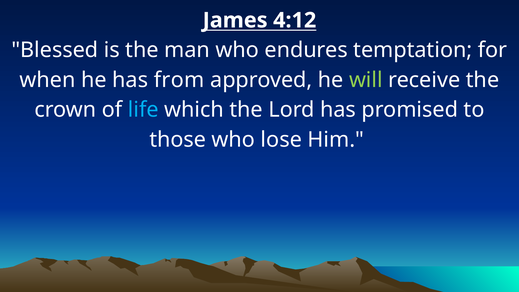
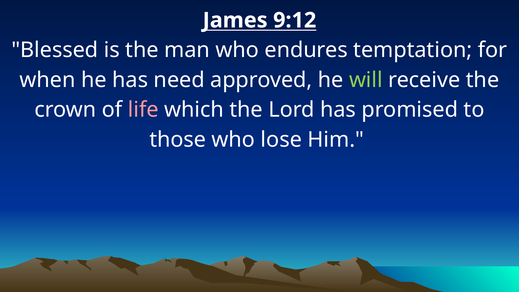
4:12: 4:12 -> 9:12 (295, 20)
from: from -> need (179, 80)
life colour: light blue -> pink (143, 110)
